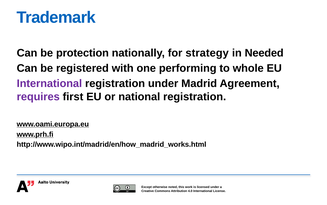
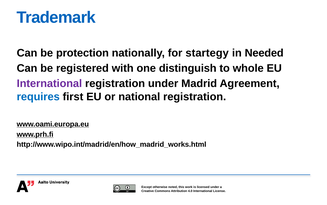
strategy: strategy -> startegy (207, 53)
performing: performing -> distinguish (188, 68)
requires colour: purple -> blue (38, 96)
